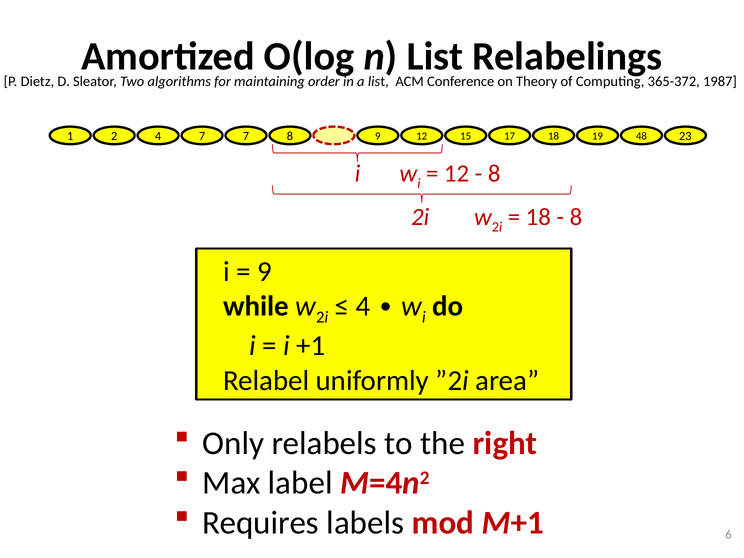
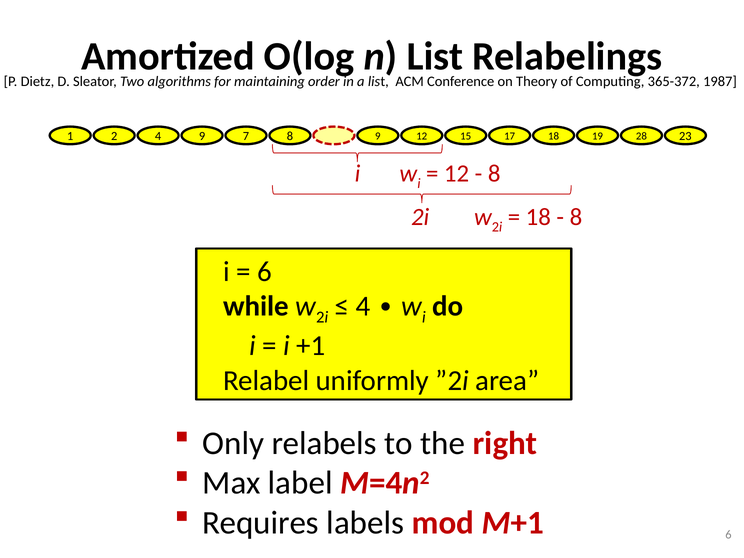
4 7: 7 -> 9 (202, 136)
48: 48 -> 28 (641, 136)
9: 9 -> 6 (264, 271)
